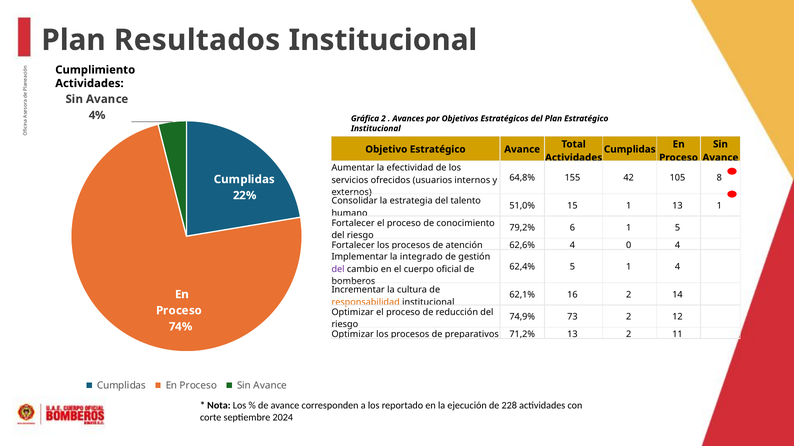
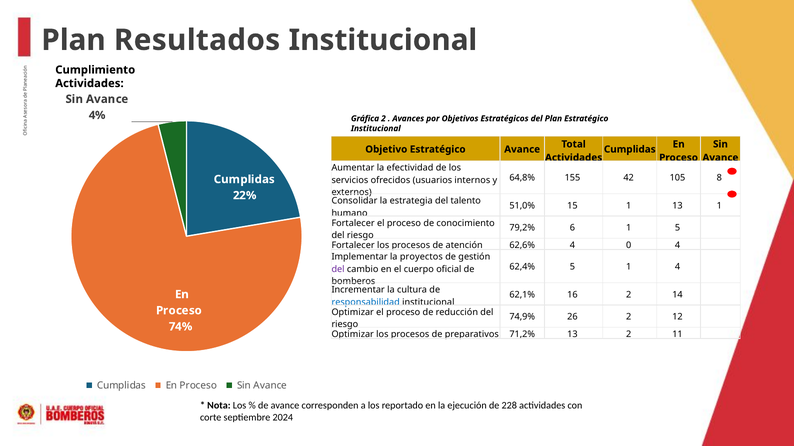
integrado: integrado -> proyectos (421, 257)
responsabilidad colour: orange -> blue (366, 303)
73: 73 -> 26 (572, 317)
